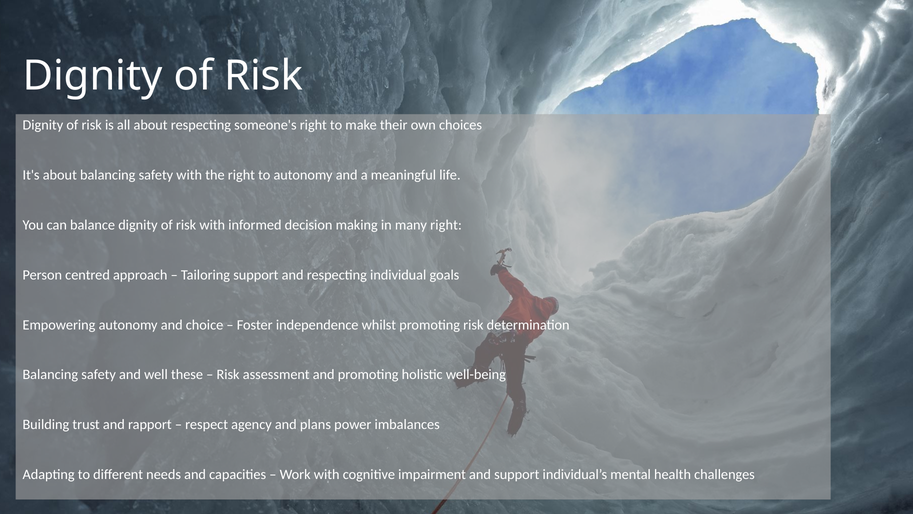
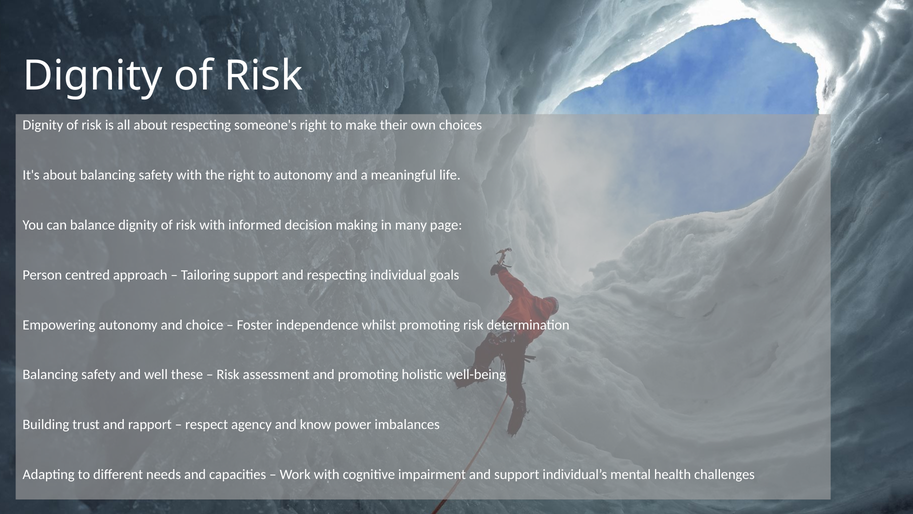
many right: right -> page (446, 225)
plans: plans -> know (316, 424)
